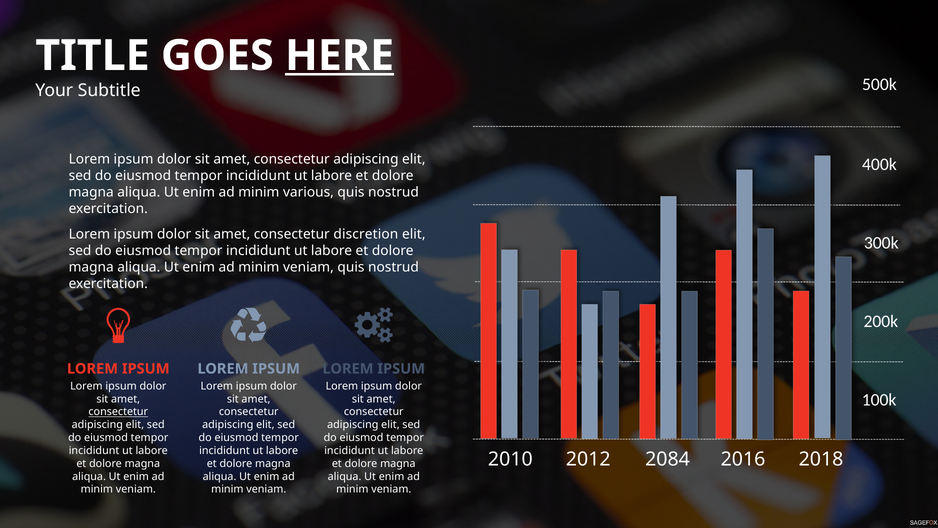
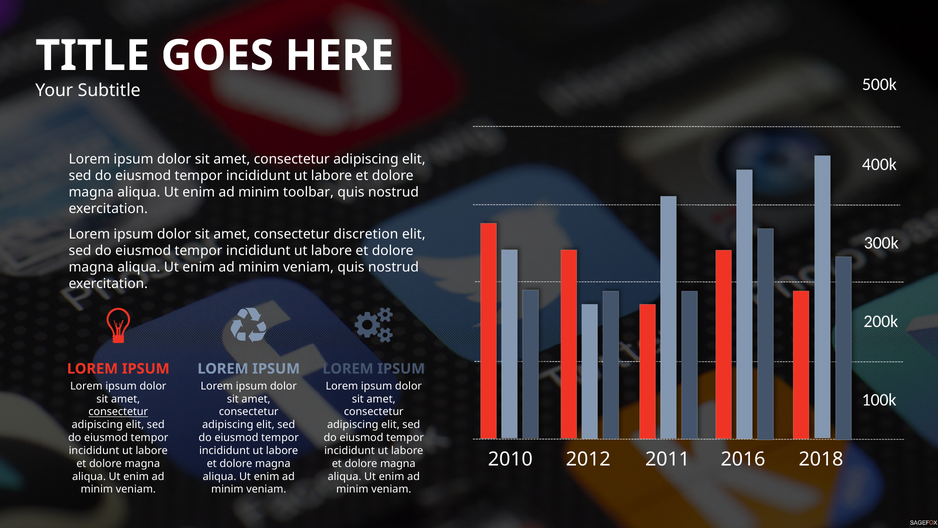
HERE underline: present -> none (340, 56)
various: various -> toolbar (308, 192)
2084: 2084 -> 2011 (668, 459)
